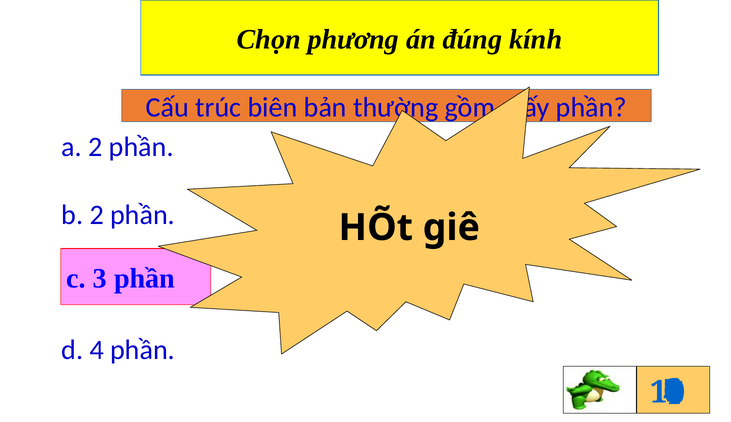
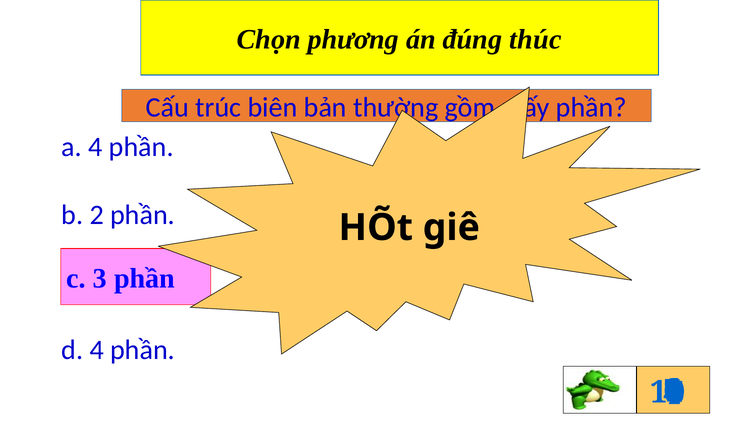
kính: kính -> thúc (536, 39)
a 2: 2 -> 4 (95, 147)
